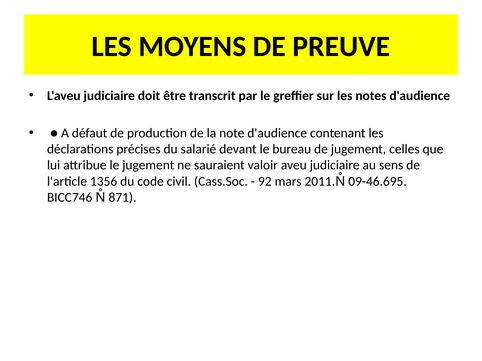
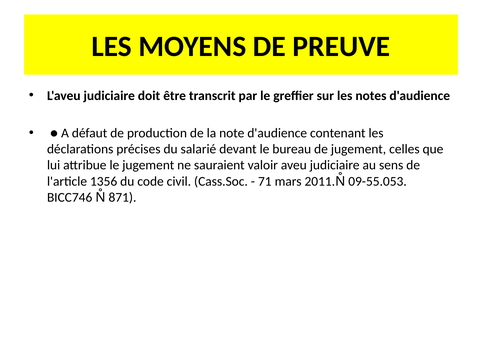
92: 92 -> 71 (265, 182)
09-46.695: 09-46.695 -> 09-55.053 (378, 182)
